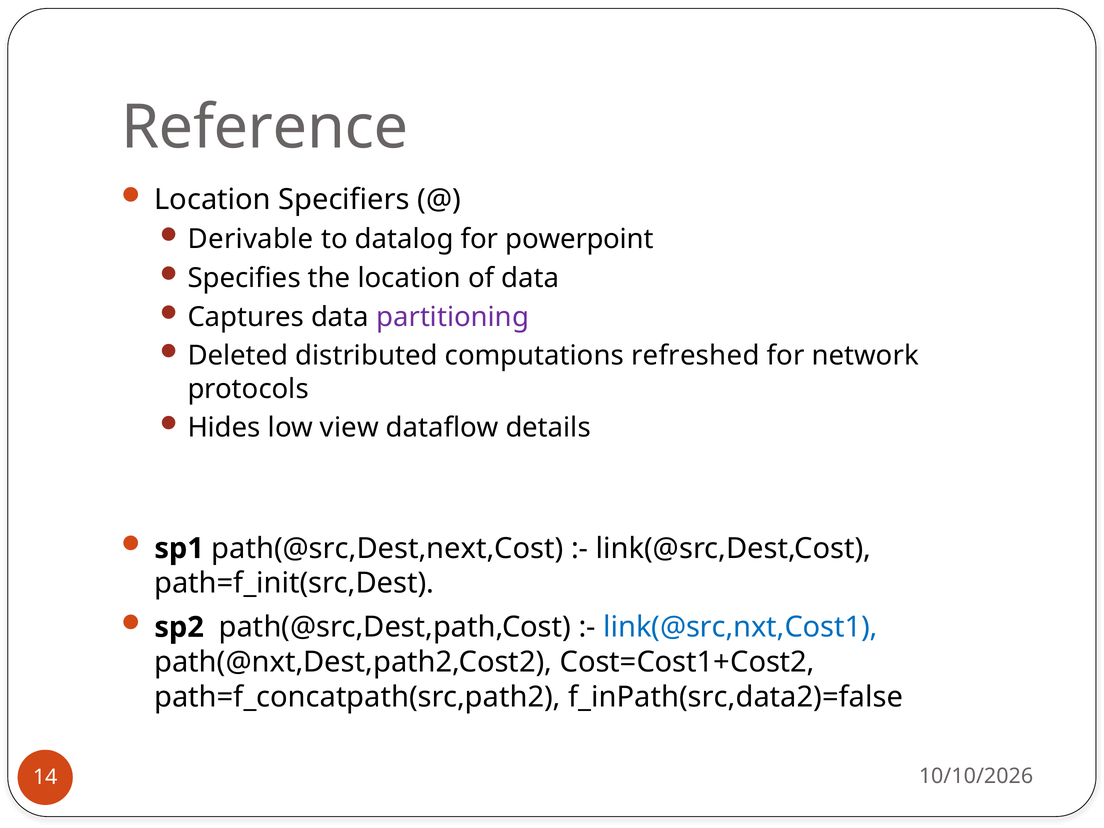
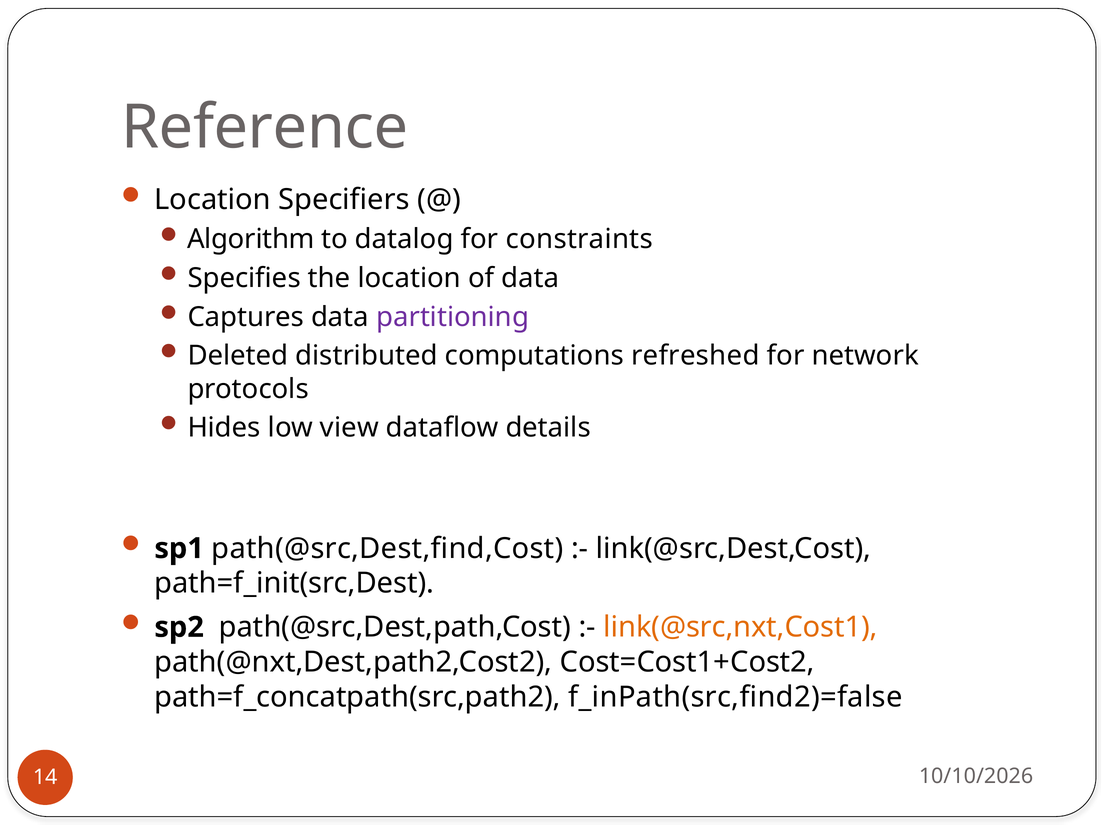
Derivable: Derivable -> Algorithm (251, 239)
powerpoint: powerpoint -> constraints (579, 239)
path(@src,Dest,next,Cost: path(@src,Dest,next,Cost -> path(@src,Dest,find,Cost (387, 548)
link(@src,nxt,Cost1 colour: blue -> orange (740, 627)
f_inPath(src,data2)=false: f_inPath(src,data2)=false -> f_inPath(src,find2)=false (735, 697)
